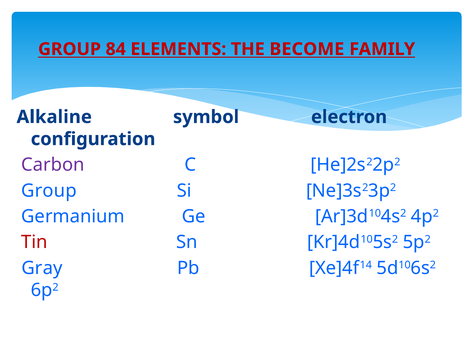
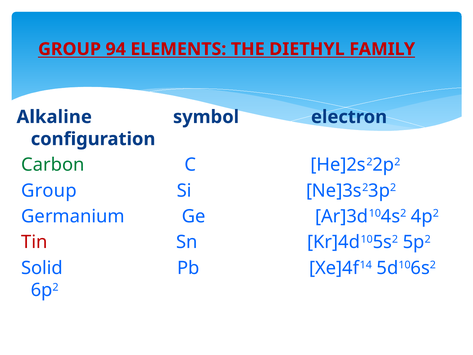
84: 84 -> 94 (116, 49)
BECOME: BECOME -> DIETHYL (307, 49)
Carbon colour: purple -> green (53, 165)
Gray: Gray -> Solid (42, 268)
